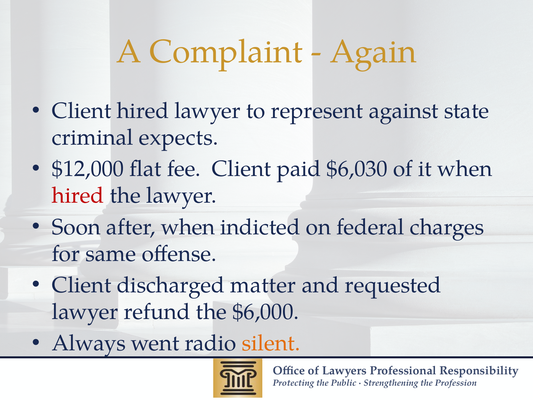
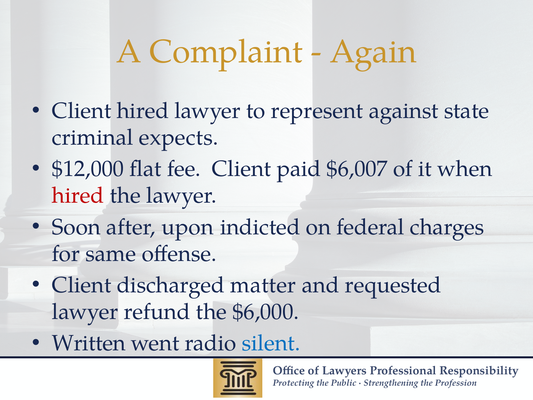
$6,030: $6,030 -> $6,007 (357, 169)
after when: when -> upon (188, 227)
Always: Always -> Written (89, 343)
silent colour: orange -> blue (271, 343)
